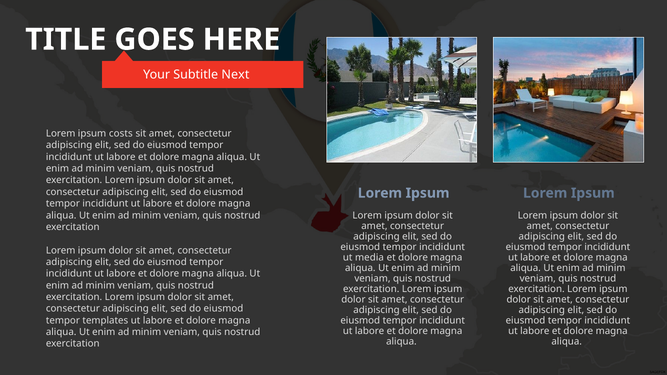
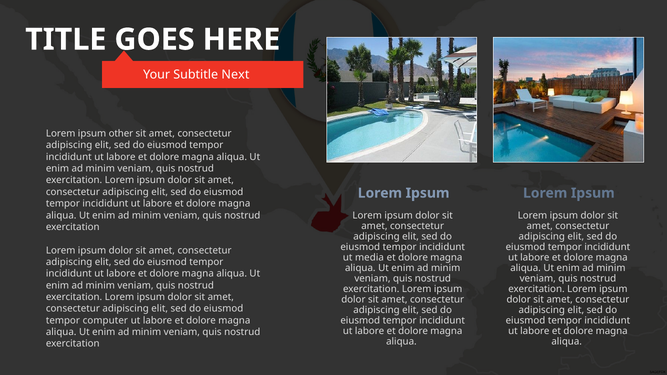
costs: costs -> other (121, 134)
templates: templates -> computer (105, 321)
